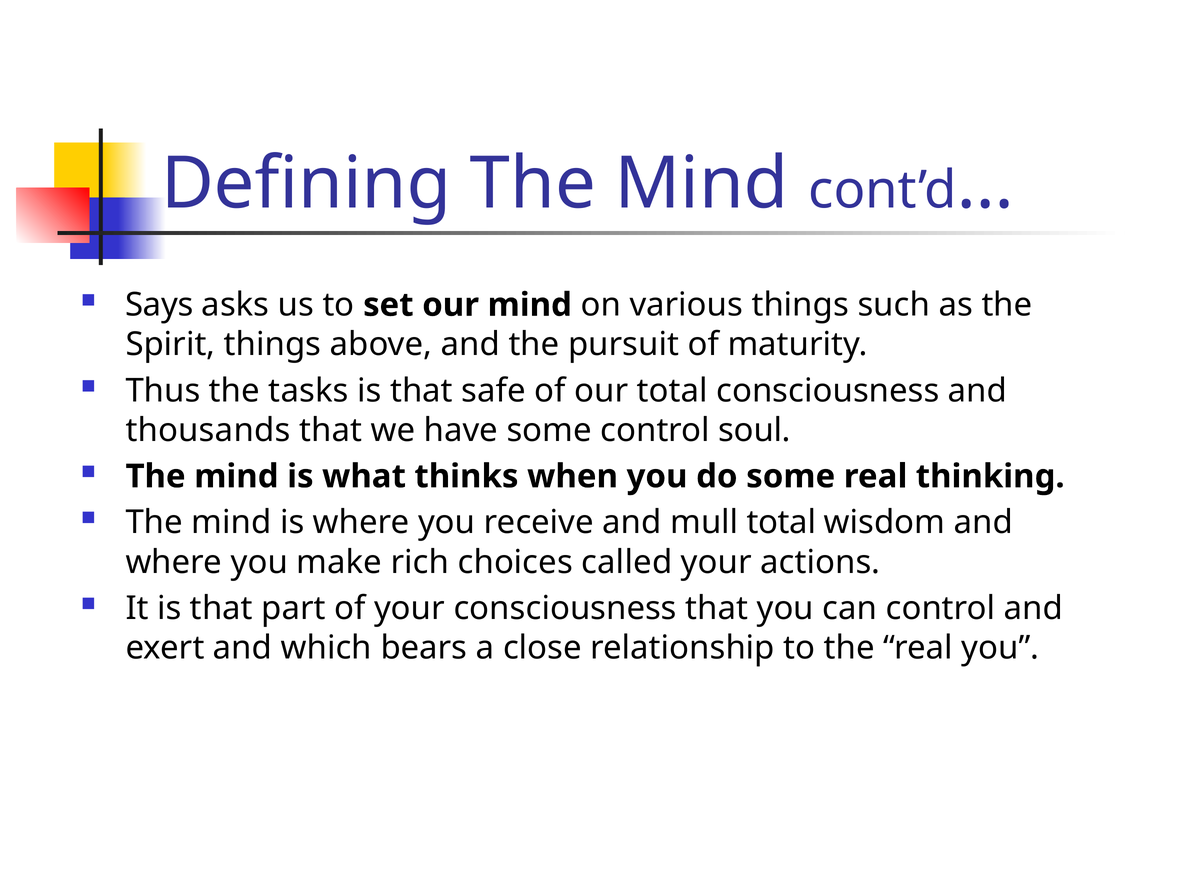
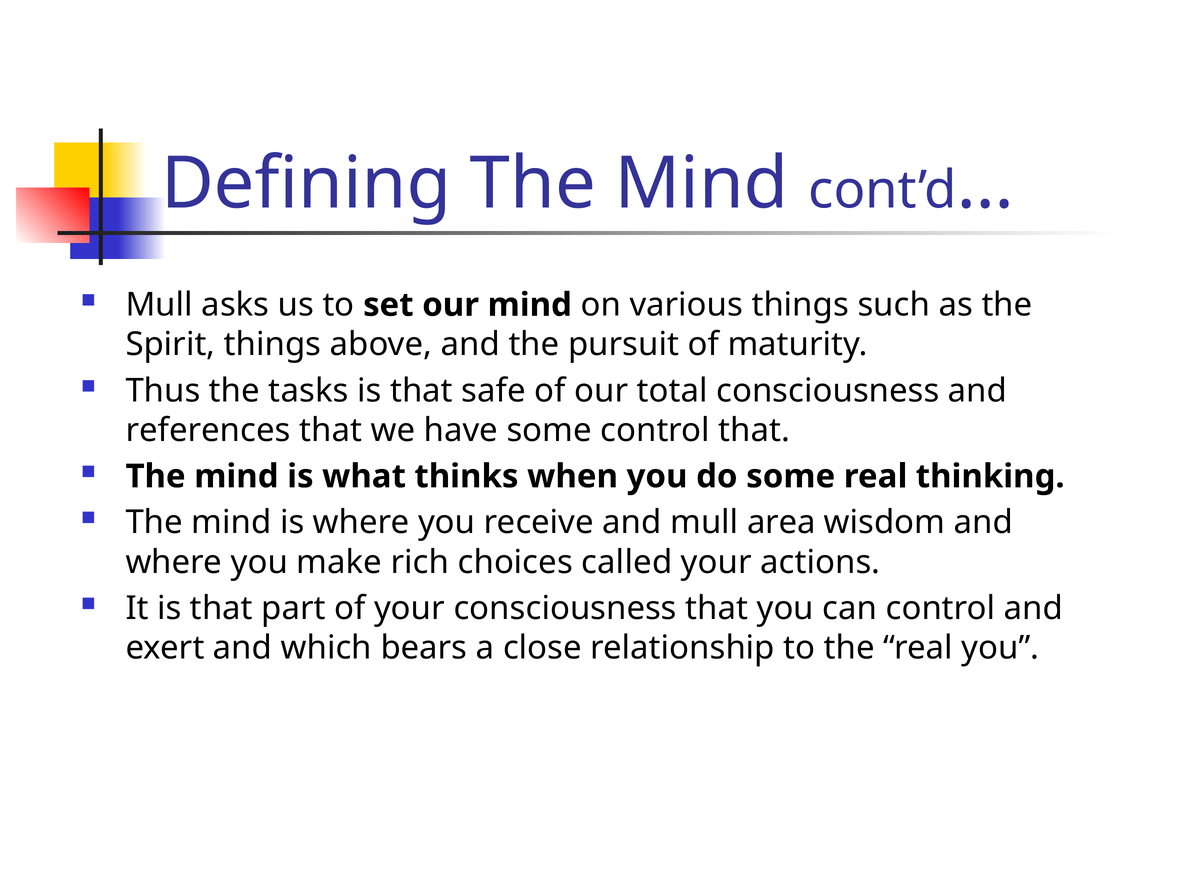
Says: Says -> Mull (159, 305)
thousands: thousands -> references (208, 430)
control soul: soul -> that (754, 430)
mull total: total -> area (781, 522)
